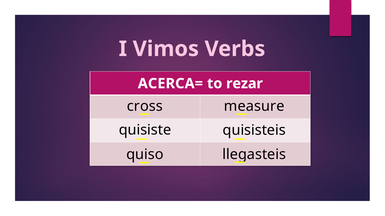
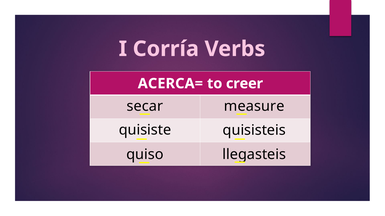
Vimos: Vimos -> Corría (166, 49)
rezar: rezar -> creer (244, 84)
cross: cross -> secar (145, 106)
